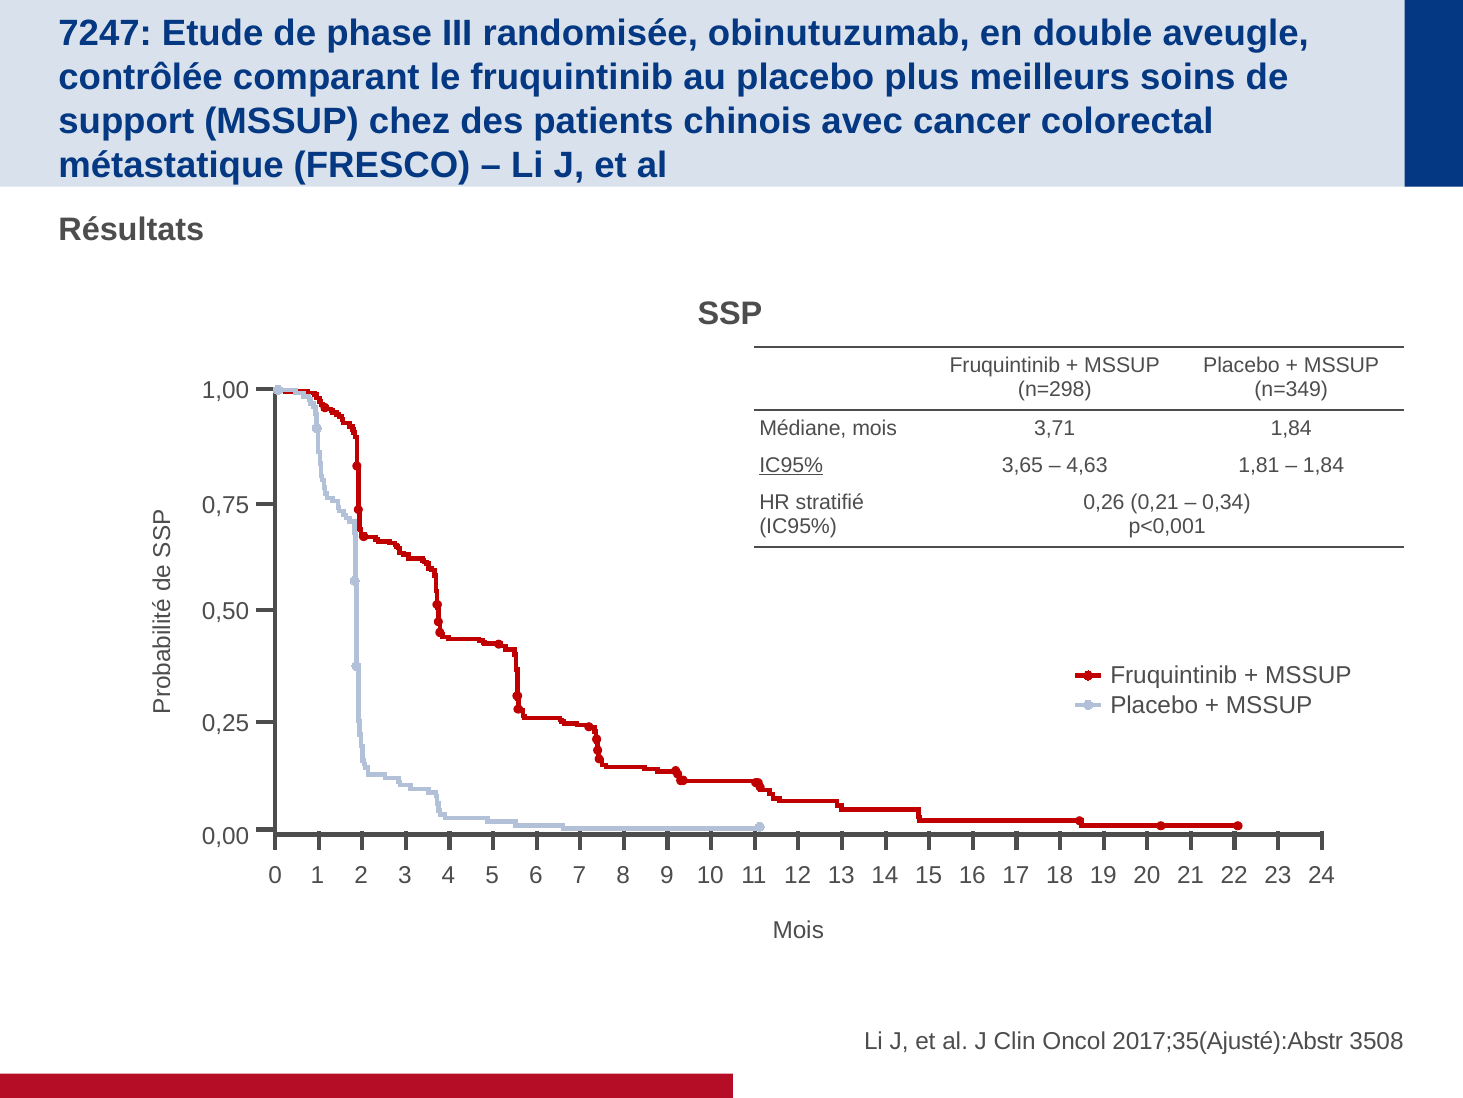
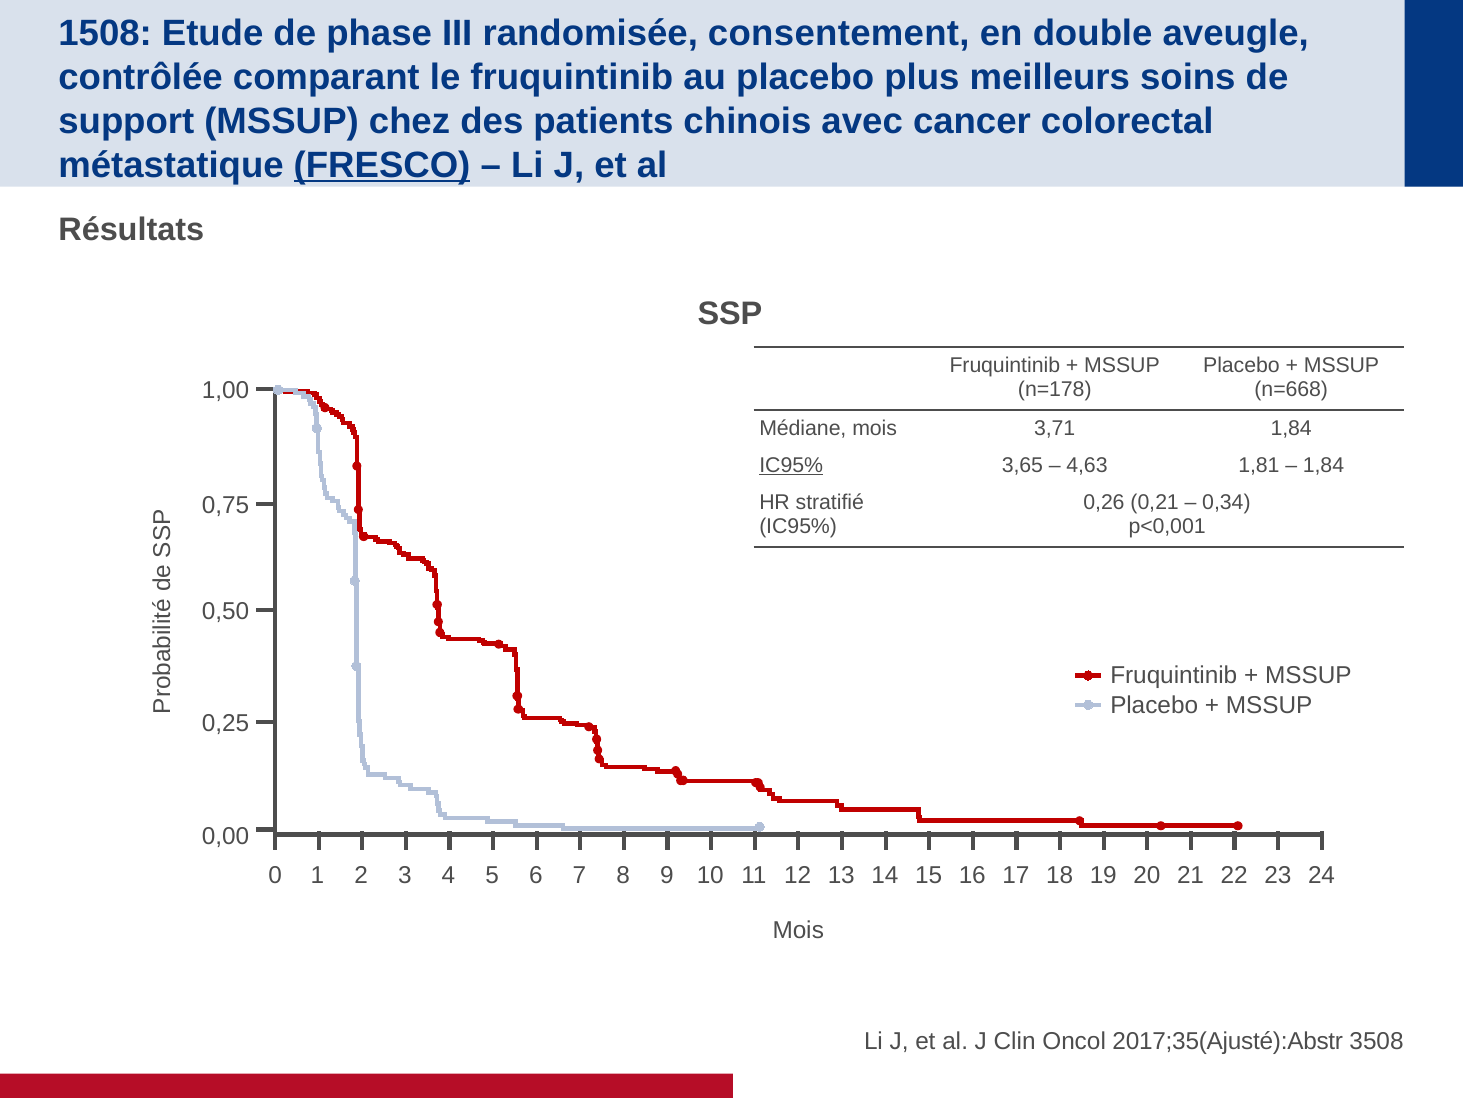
7247: 7247 -> 1508 (105, 34)
obinutuzumab: obinutuzumab -> consentement (839, 34)
FRESCO underline: none -> present (382, 165)
n=298: n=298 -> n=178 (1055, 389)
n=349: n=349 -> n=668 (1291, 389)
